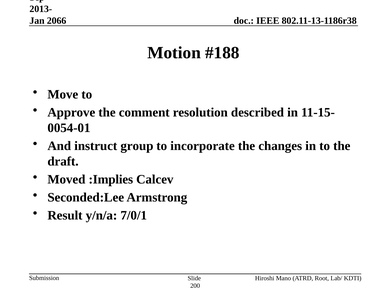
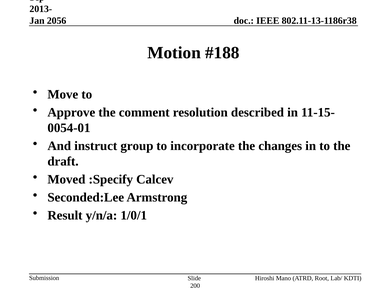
2066: 2066 -> 2056 (57, 21)
:Implies: :Implies -> :Specify (111, 180)
7/0/1: 7/0/1 -> 1/0/1 (134, 216)
